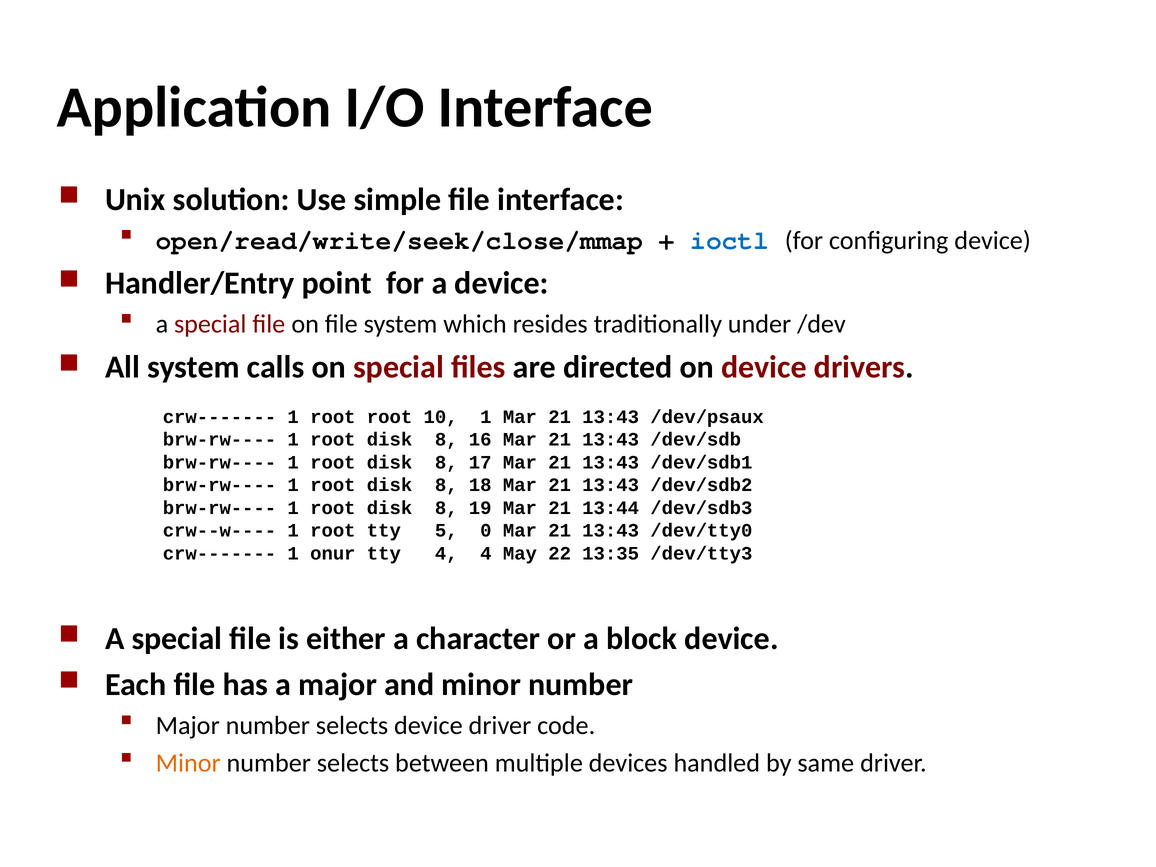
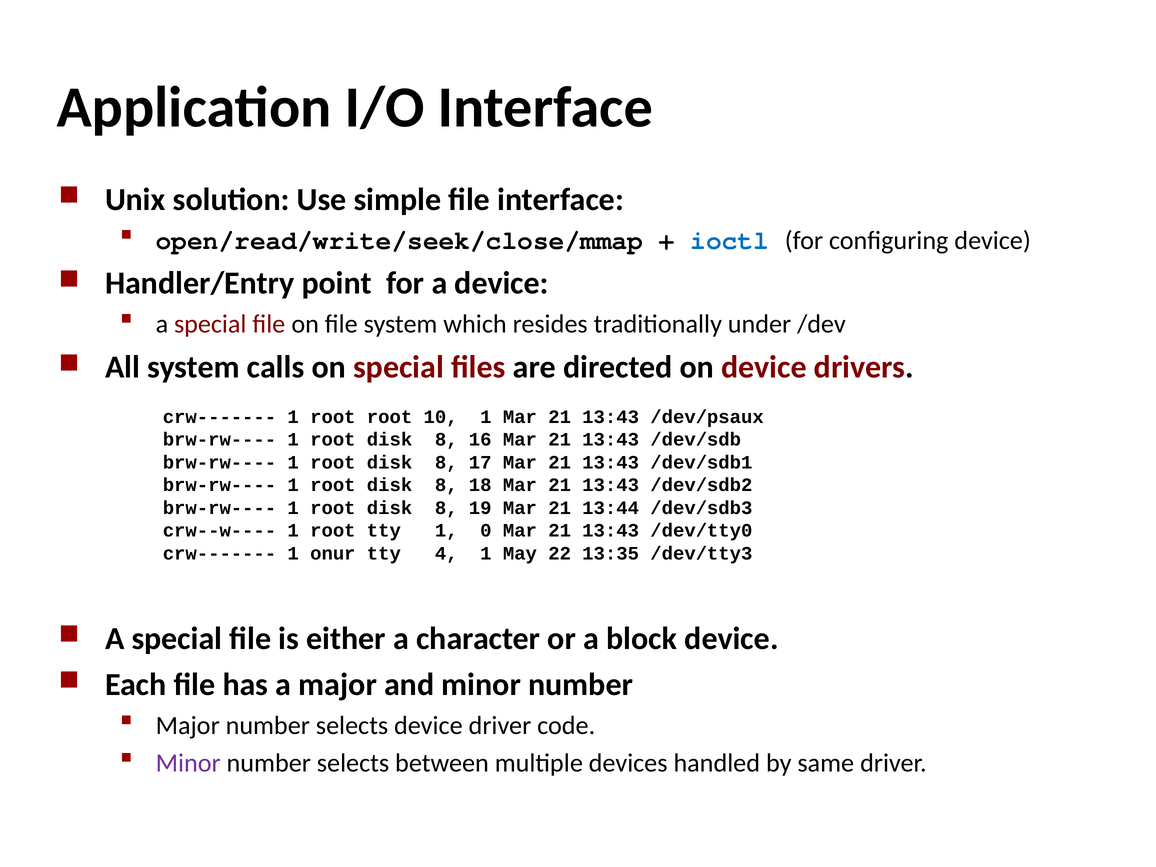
tty 5: 5 -> 1 (446, 531)
4 4: 4 -> 1 (486, 553)
Minor colour: orange -> purple (188, 763)
